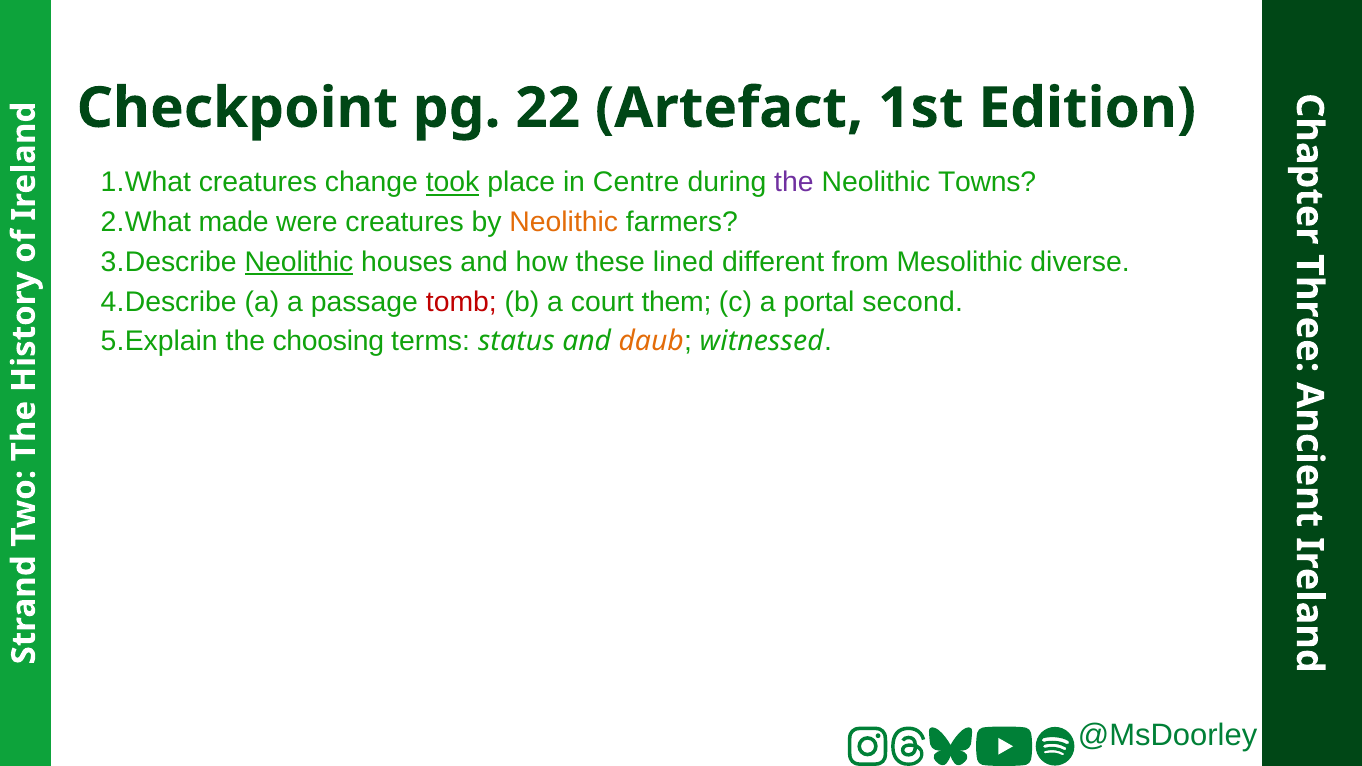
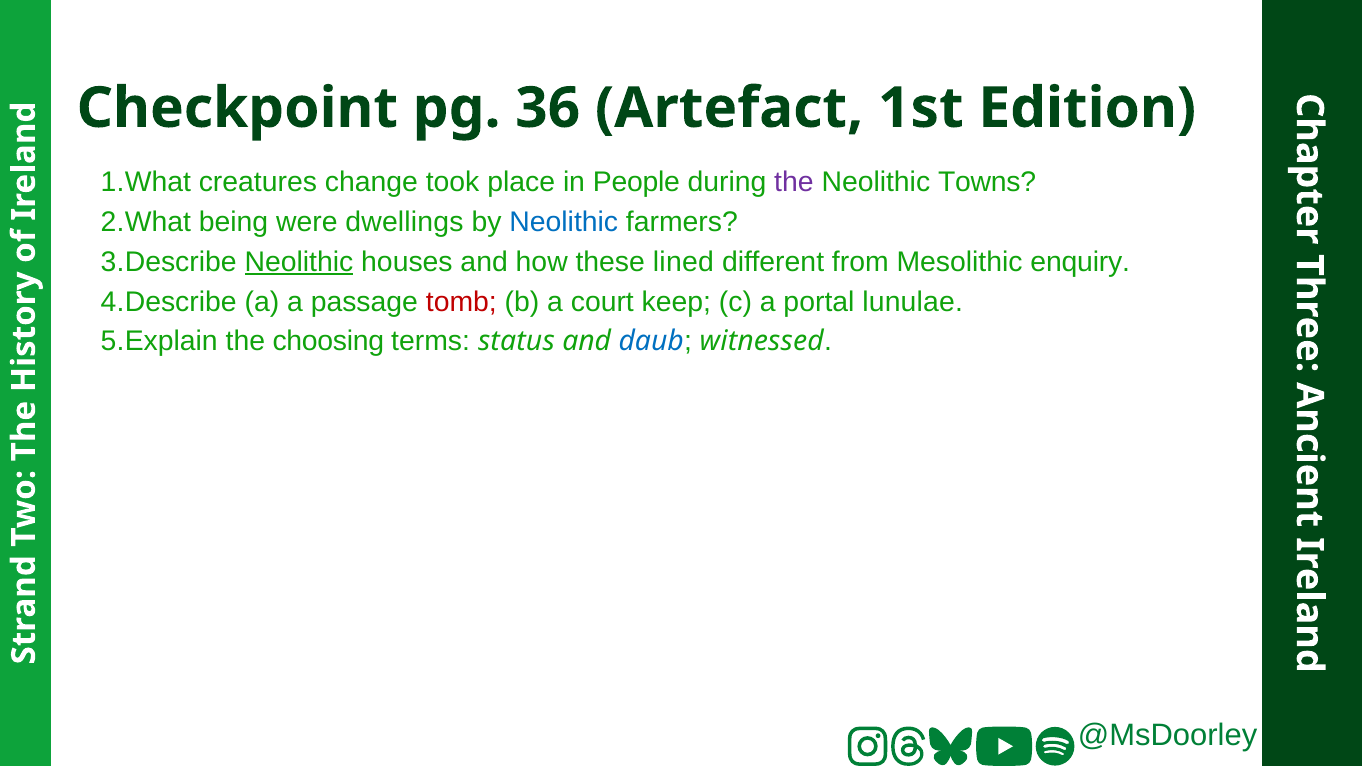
22: 22 -> 36 (548, 108)
took underline: present -> none (453, 183)
Centre: Centre -> People (636, 183)
made: made -> being (234, 222)
were creatures: creatures -> dwellings (404, 222)
Neolithic colour: orange -> blue (564, 222)
diverse: diverse -> enquiry (1080, 262)
them: them -> keep (676, 302)
second: second -> lunulae (913, 302)
daub colour: orange -> blue (651, 342)
